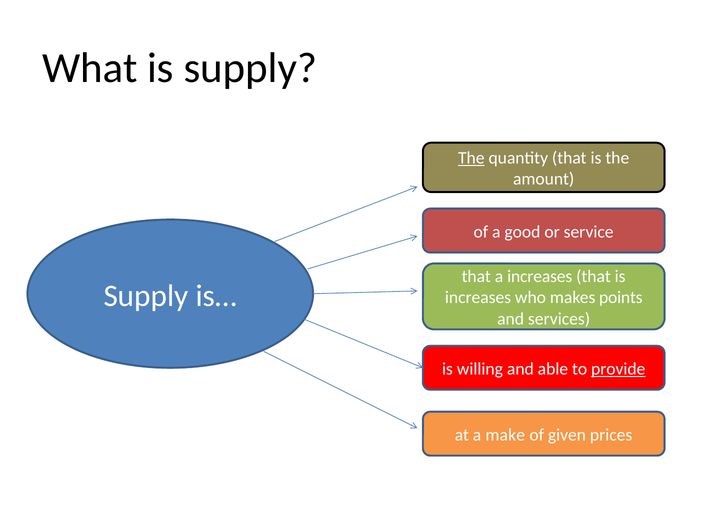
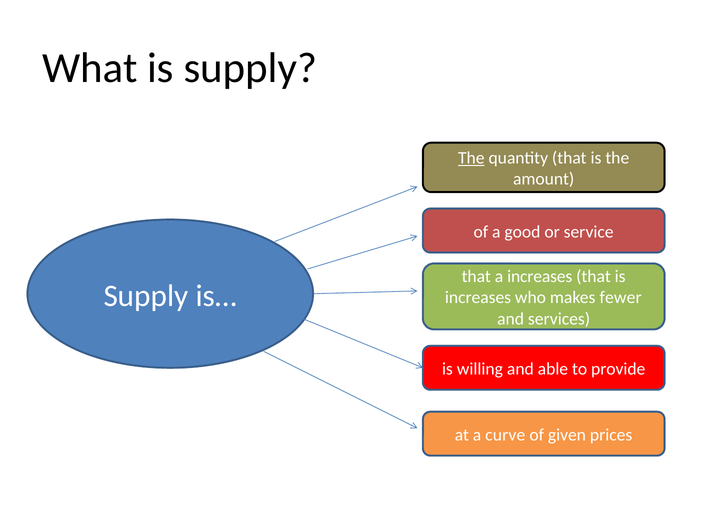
points: points -> fewer (621, 298)
provide underline: present -> none (618, 369)
make: make -> curve (505, 435)
